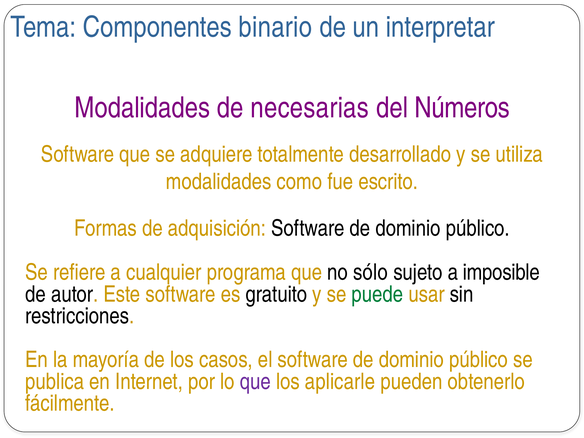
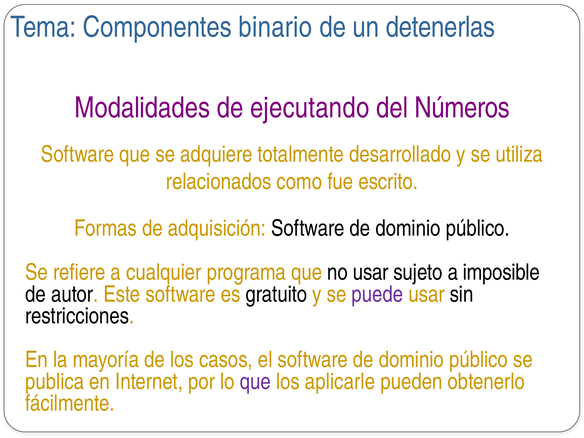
interpretar: interpretar -> detenerlas (440, 27)
necesarias: necesarias -> ejecutando (310, 108)
modalidades: modalidades -> relacionados (219, 182)
no sólo: sólo -> usar (371, 272)
puede colour: green -> purple (377, 294)
